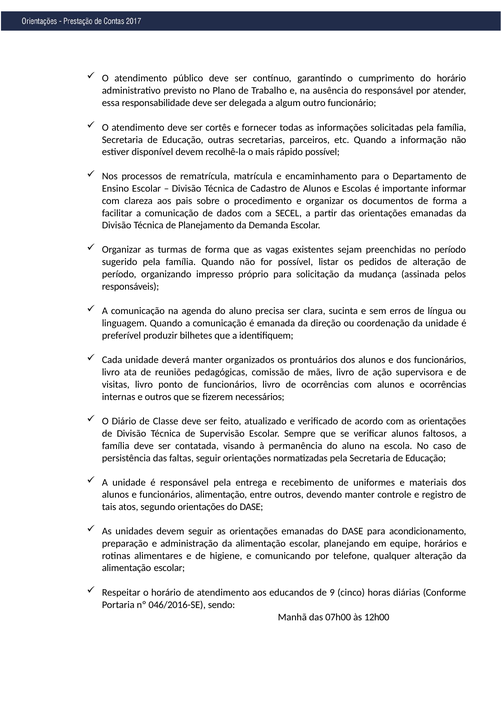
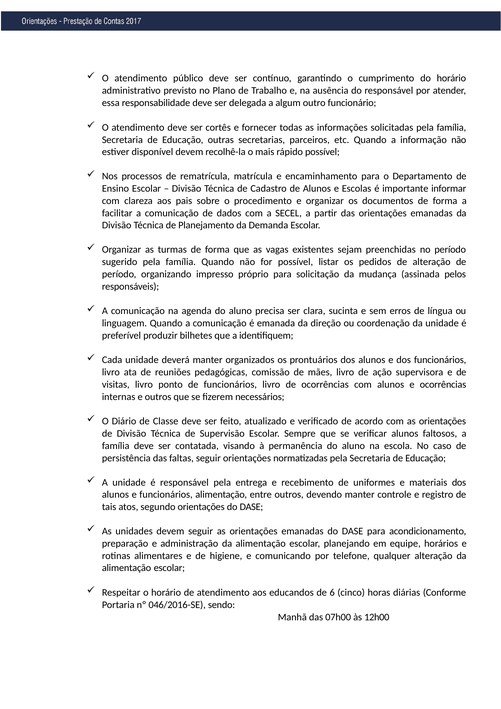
9: 9 -> 6 (332, 593)
